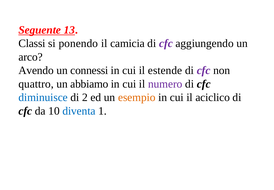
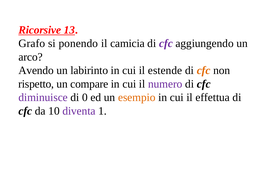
Seguente: Seguente -> Ricorsive (40, 30)
Classi: Classi -> Grafo (32, 43)
connessi: connessi -> labirinto (89, 70)
cfc colour: purple -> orange (204, 70)
quattro: quattro -> rispetto (36, 84)
abbiamo: abbiamo -> compare (89, 84)
diminuisce colour: blue -> purple (43, 97)
2: 2 -> 0 (85, 97)
aciclico: aciclico -> effettua (213, 97)
diventa colour: blue -> purple (79, 111)
